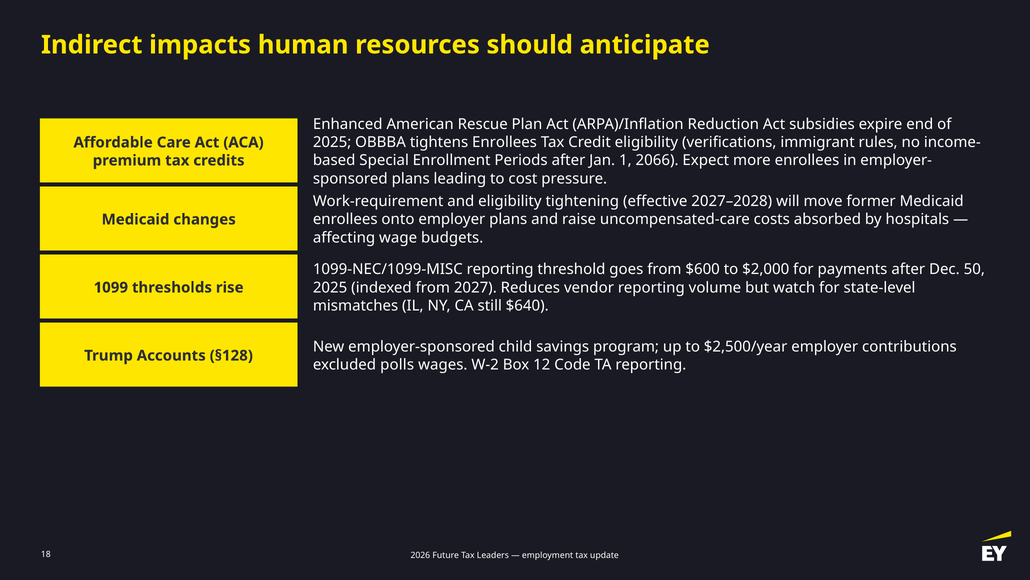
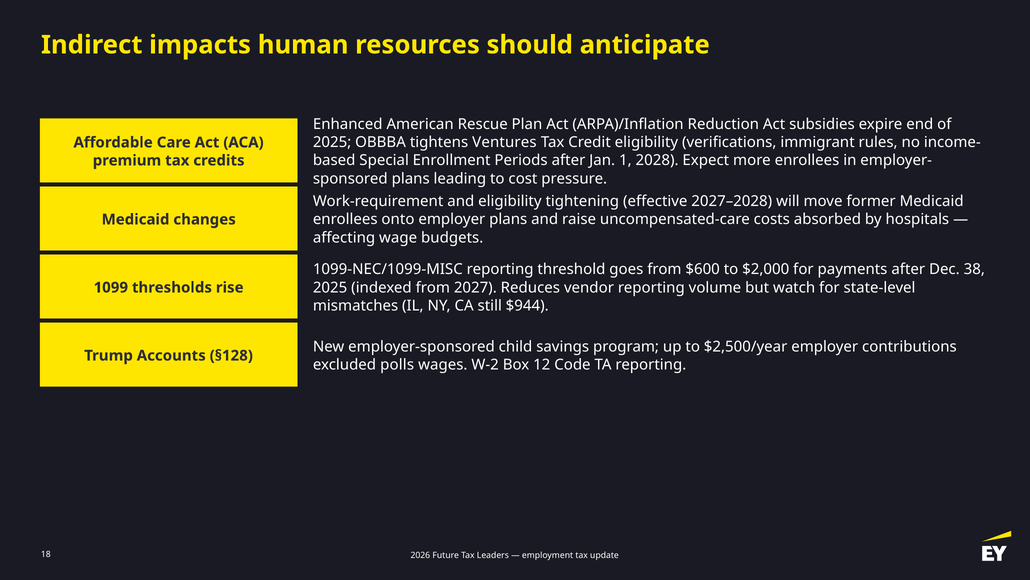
tightens Enrollees: Enrollees -> Ventures (504, 142)
2066: 2066 -> 2028 (657, 160)
50: 50 -> 38 (974, 269)
$640: $640 -> $944 (527, 305)
